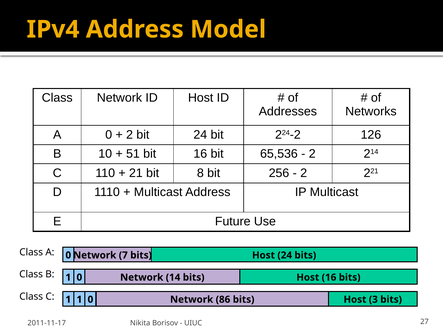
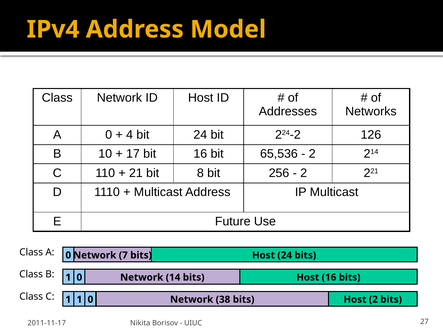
2: 2 -> 4 (130, 135)
51: 51 -> 17 (133, 154)
86: 86 -> 38 (223, 300)
Host 3: 3 -> 2 (373, 300)
